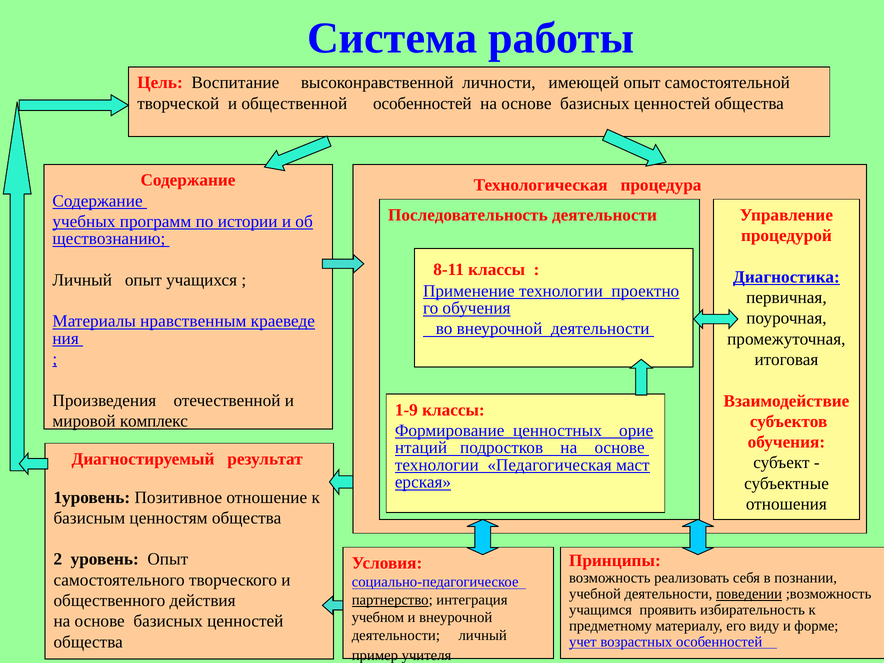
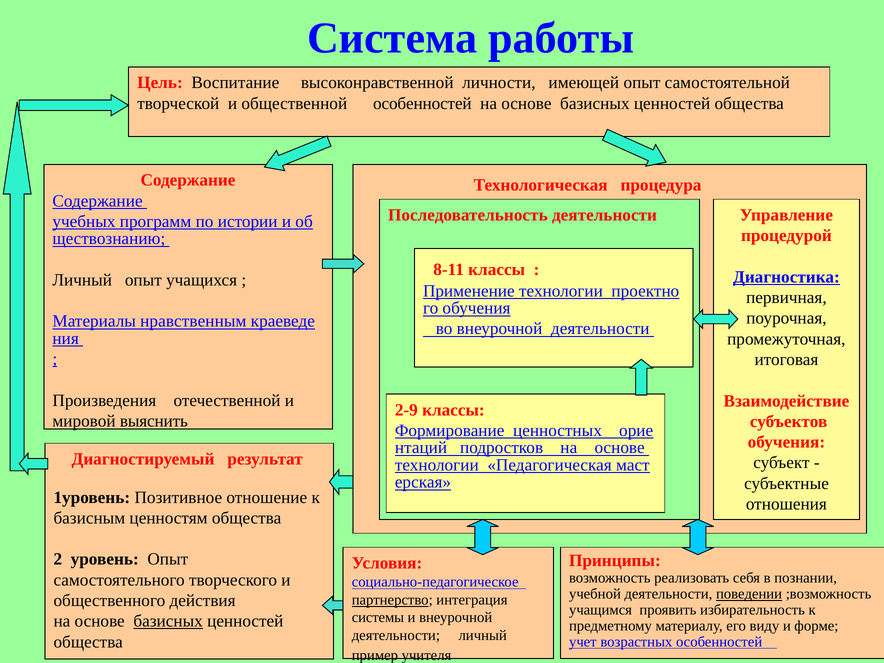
1-9: 1-9 -> 2-9 (406, 410)
комплекс: комплекс -> выяснить (154, 421)
учебном: учебном -> системы (378, 617)
базисных underline: none -> present (168, 621)
